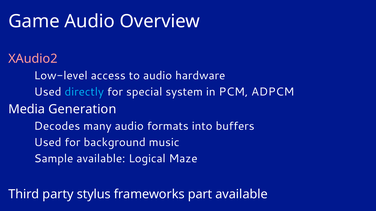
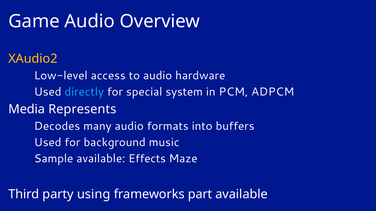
XAudio2 colour: pink -> yellow (33, 59)
Generation: Generation -> Represents (82, 109)
Logical: Logical -> Effects (147, 159)
stylus: stylus -> using (94, 195)
